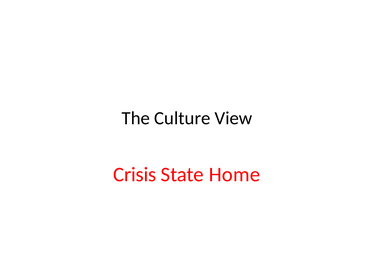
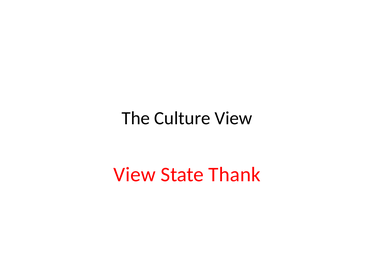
Crisis: Crisis -> View (134, 175)
Home: Home -> Thank (235, 175)
